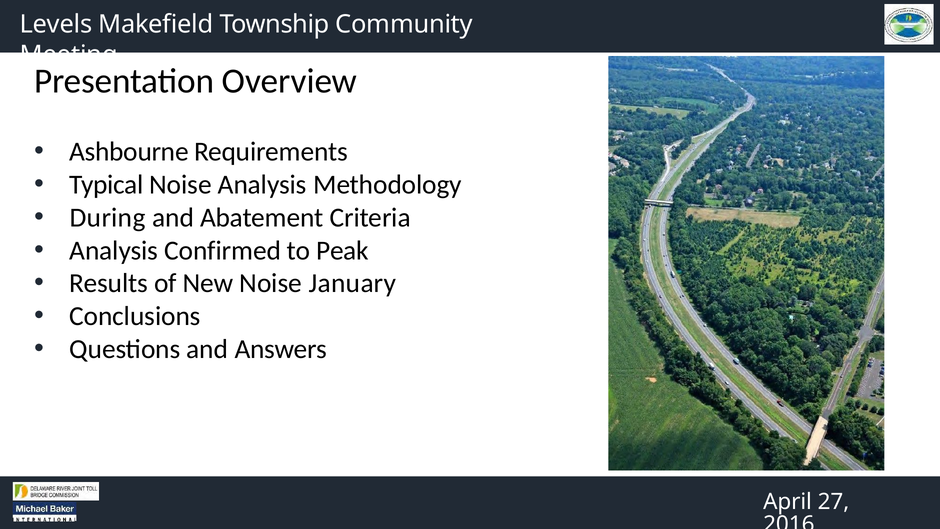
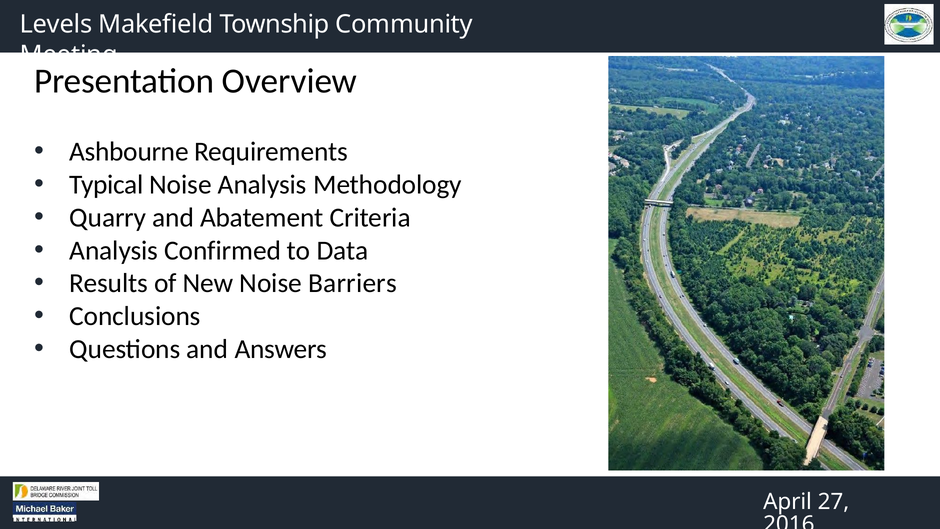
During: During -> Quarry (108, 217)
Peak: Peak -> Data (342, 250)
January: January -> Barriers (353, 283)
